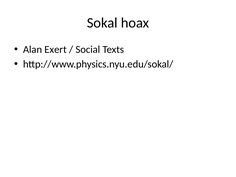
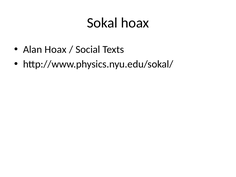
Alan Exert: Exert -> Hoax (56, 50)
